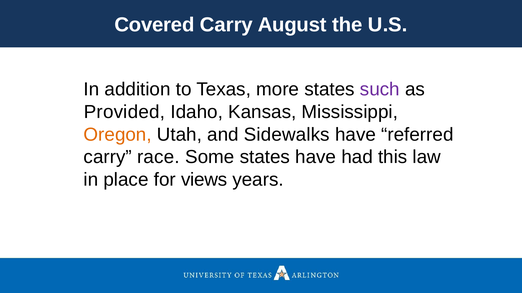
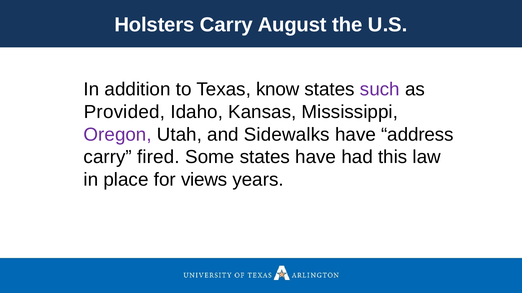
Covered: Covered -> Holsters (154, 25)
more: more -> know (278, 90)
Oregon colour: orange -> purple (118, 135)
referred: referred -> address (417, 135)
race: race -> fired (158, 157)
